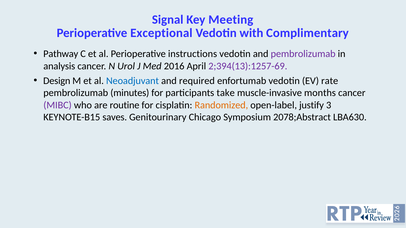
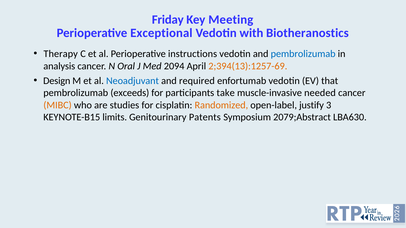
Signal: Signal -> Friday (168, 20)
Complimentary: Complimentary -> Biotheranostics (307, 33)
Pathway: Pathway -> Therapy (61, 54)
pembrolizumab colour: purple -> blue (303, 54)
Urol: Urol -> Oral (126, 66)
2016: 2016 -> 2094 (174, 66)
2;394(13):1257-69 colour: purple -> orange (248, 66)
rate: rate -> that (330, 81)
minutes: minutes -> exceeds (130, 93)
months: months -> needed (320, 93)
MIBC colour: purple -> orange (58, 105)
routine: routine -> studies (124, 105)
saves: saves -> limits (115, 117)
Chicago: Chicago -> Patents (205, 117)
2078;Abstract: 2078;Abstract -> 2079;Abstract (302, 117)
